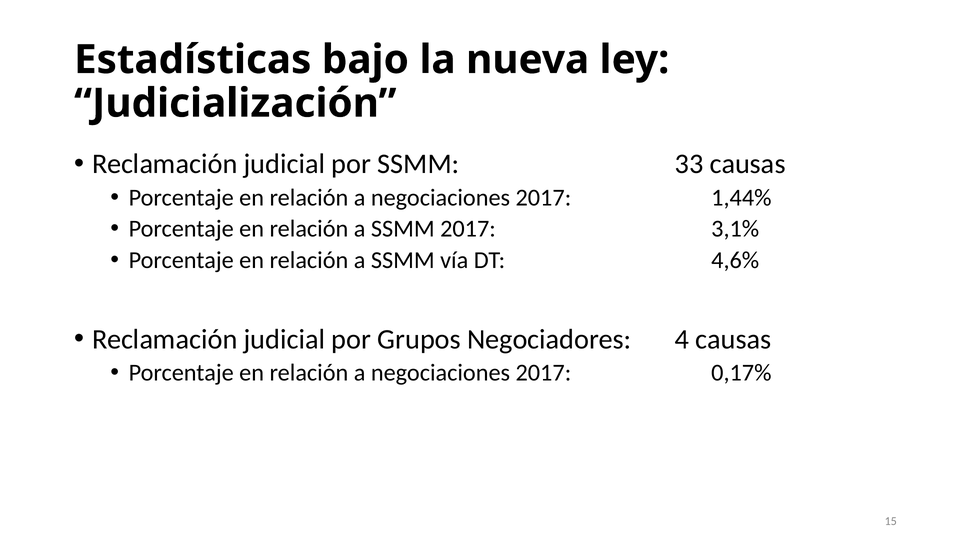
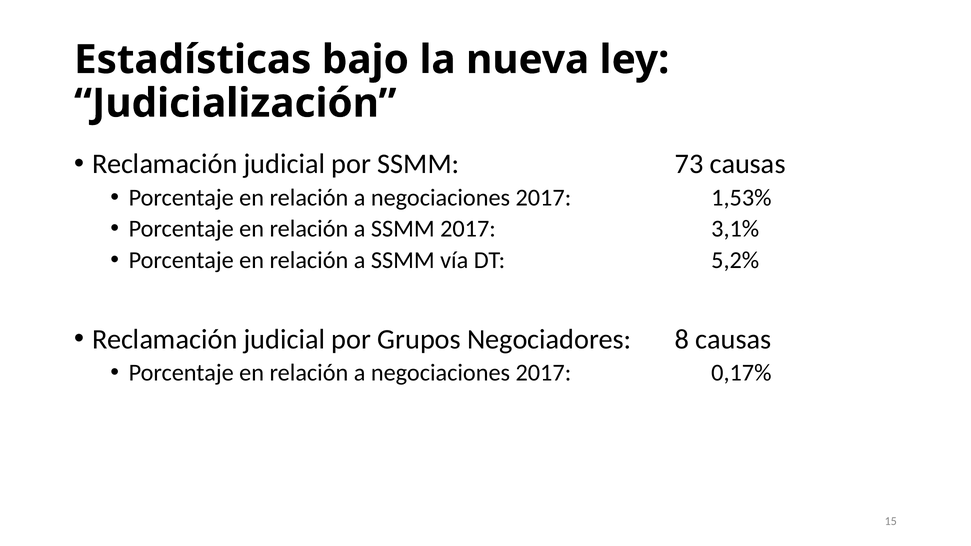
33: 33 -> 73 (689, 164)
1,44%: 1,44% -> 1,53% (741, 198)
4,6%: 4,6% -> 5,2% (735, 260)
4: 4 -> 8 (682, 339)
